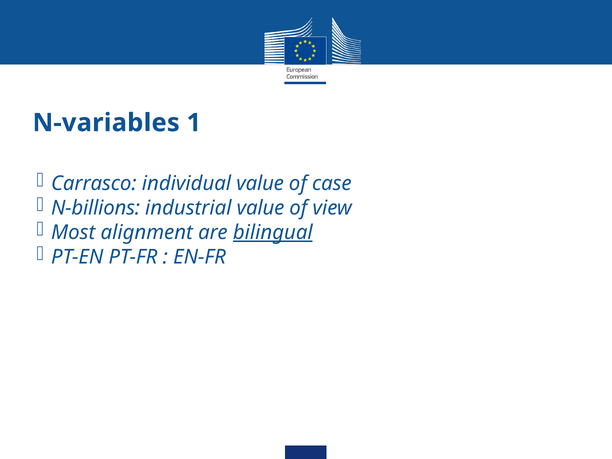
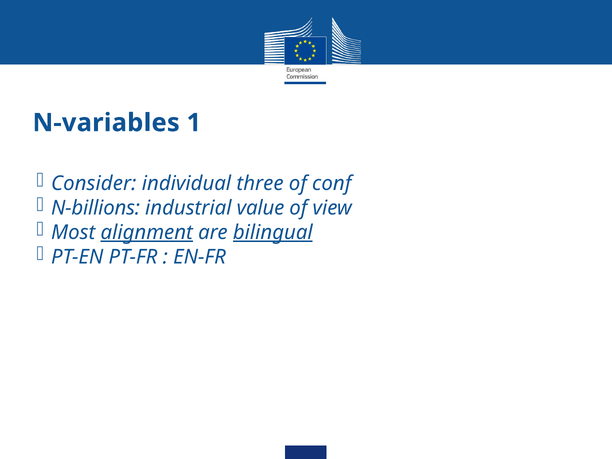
Carrasco: Carrasco -> Consider (94, 183)
individual value: value -> three (260, 183)
case: case -> conf (332, 183)
alignment underline: none -> present (147, 232)
